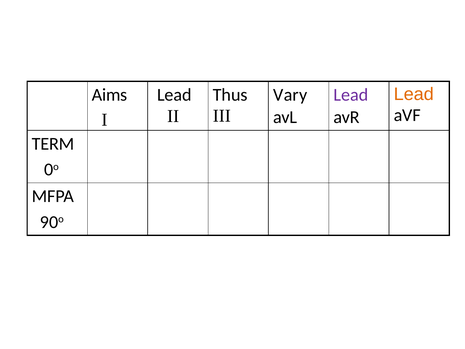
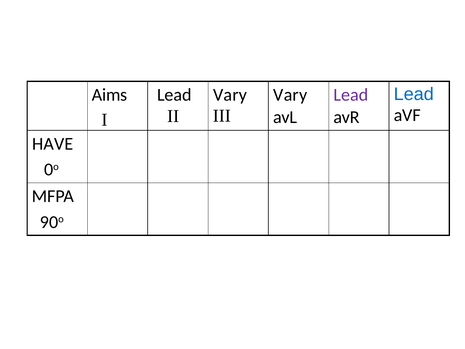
Lead colour: orange -> blue (414, 94)
Thus: Thus -> Vary (230, 95)
TERM: TERM -> HAVE (53, 144)
